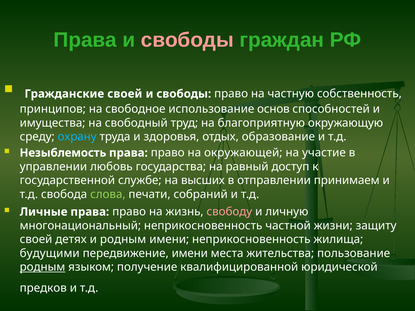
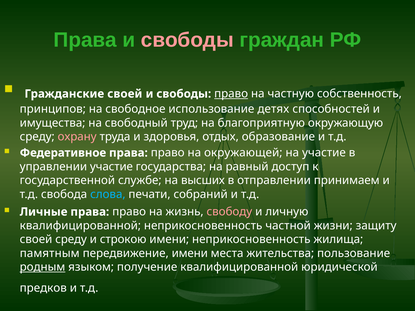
право underline: none -> present (231, 94)
основ: основ -> детях (273, 109)
охрану colour: light blue -> pink (77, 137)
Незыблемость: Незыблемость -> Федеративное (63, 153)
управлении любовь: любовь -> участие (111, 167)
слова colour: light green -> light blue (108, 194)
многонациональный: многонациональный -> квалифицированной (80, 226)
своей детях: детях -> среду (71, 240)
и родным: родным -> строкою (123, 240)
будущими: будущими -> памятным (50, 254)
